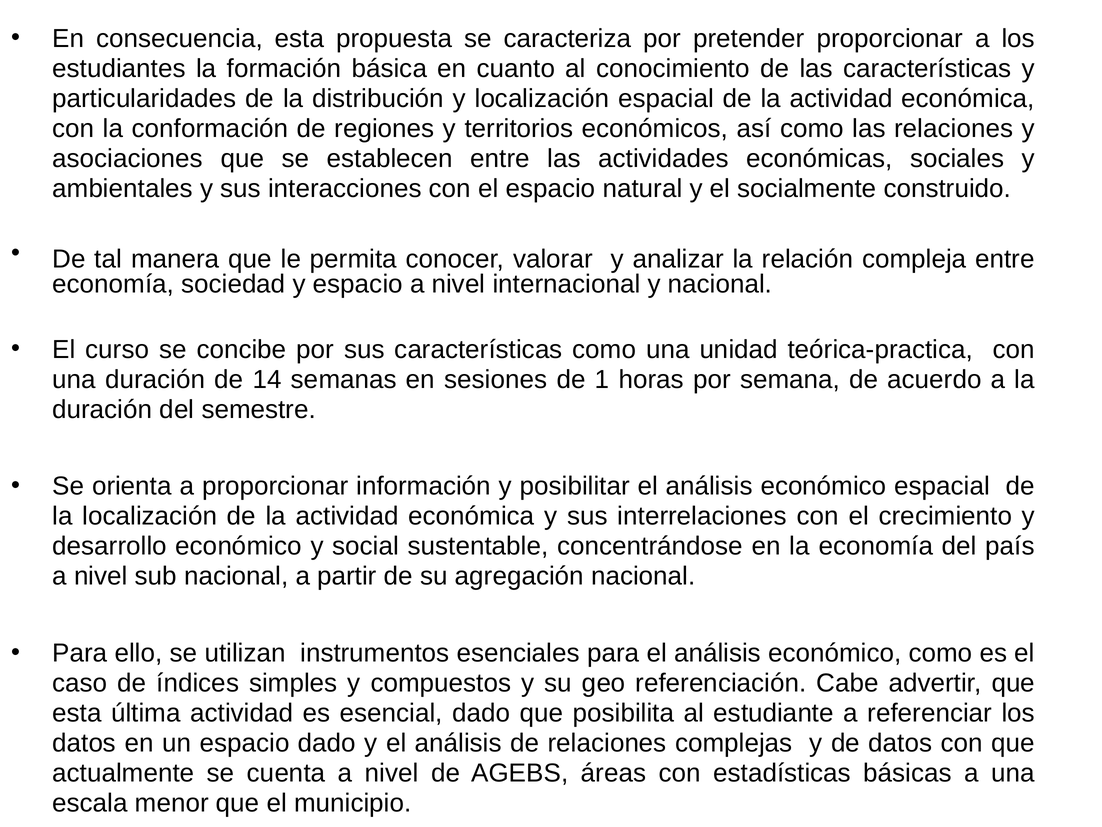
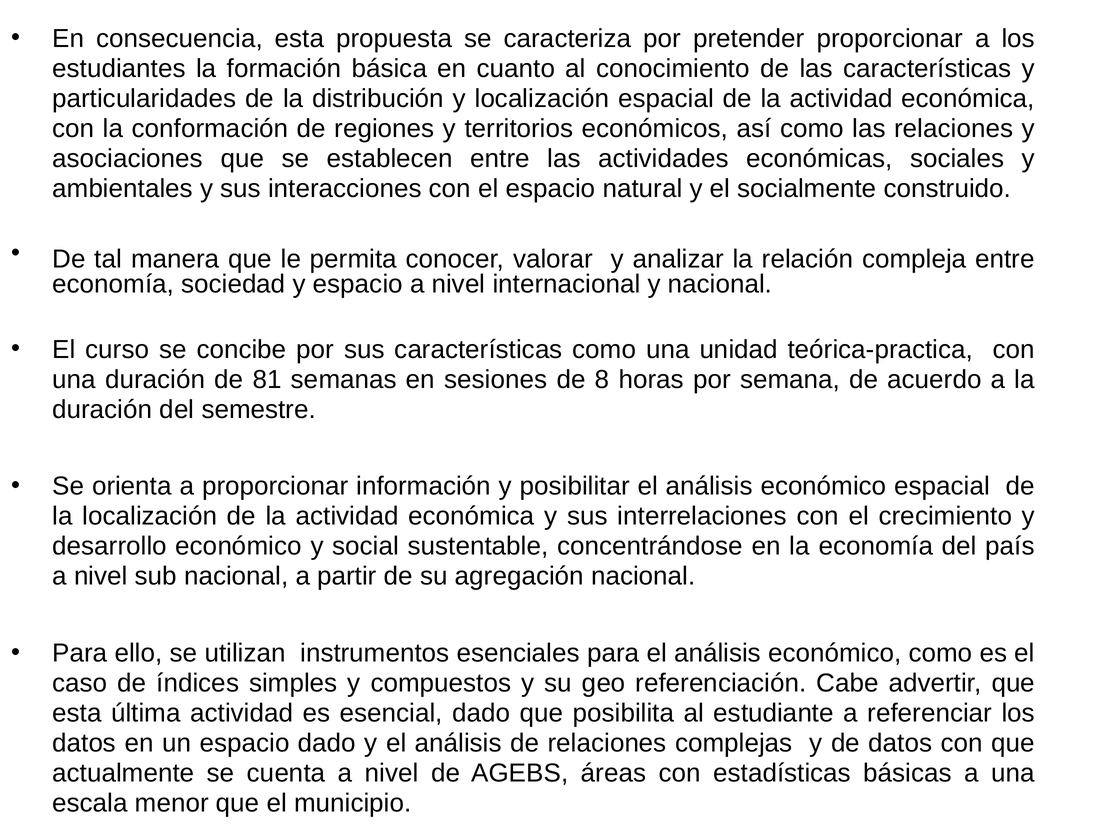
14: 14 -> 81 (267, 379)
1: 1 -> 8 (602, 379)
